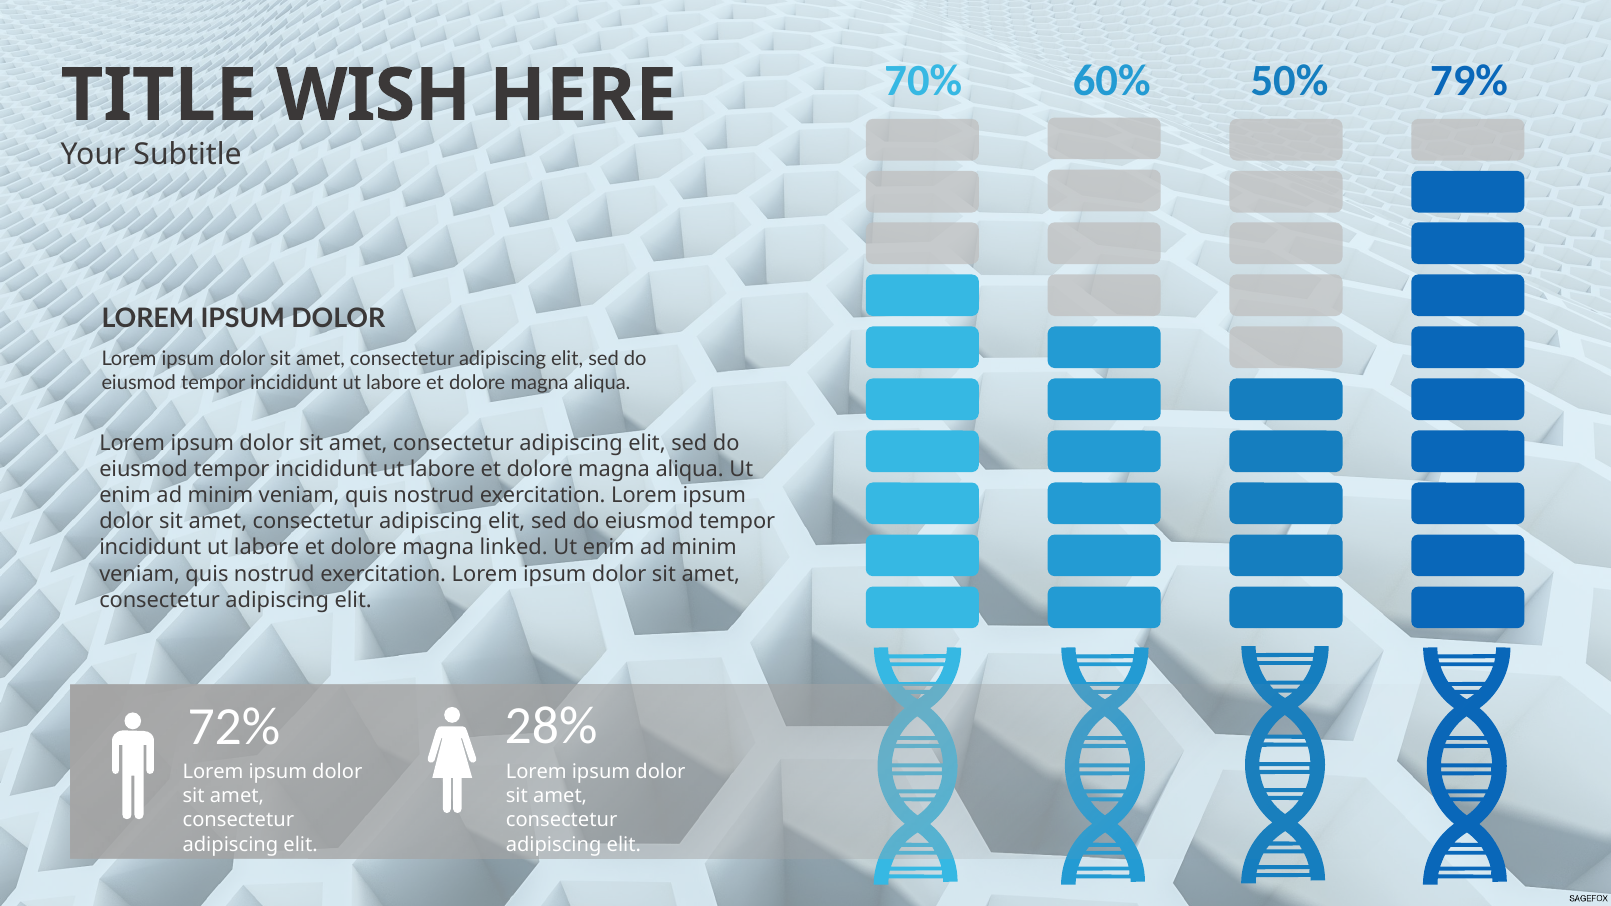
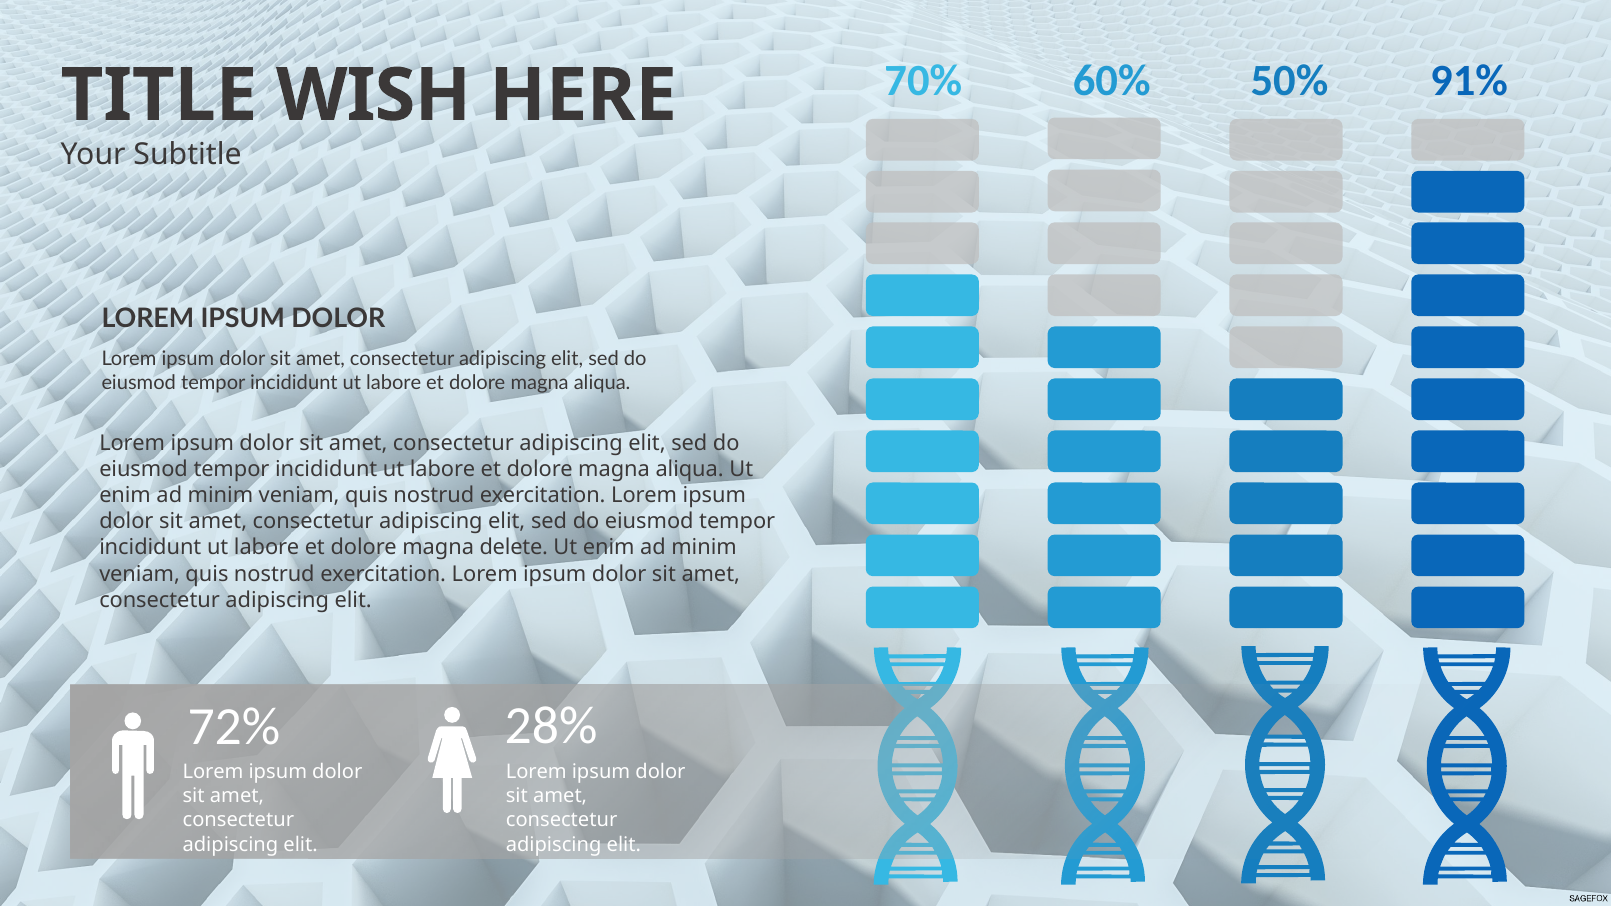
79%: 79% -> 91% (1469, 81)
linked: linked -> delete (514, 548)
